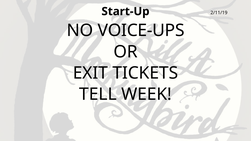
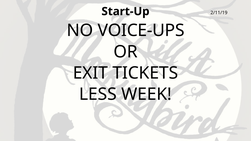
TELL: TELL -> LESS (98, 94)
